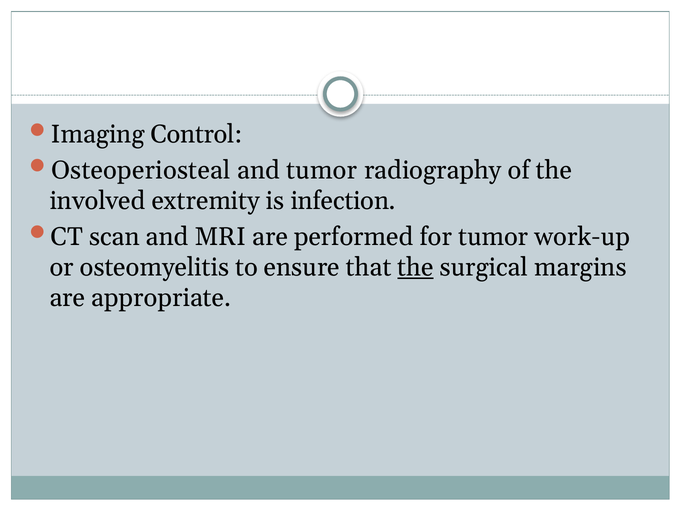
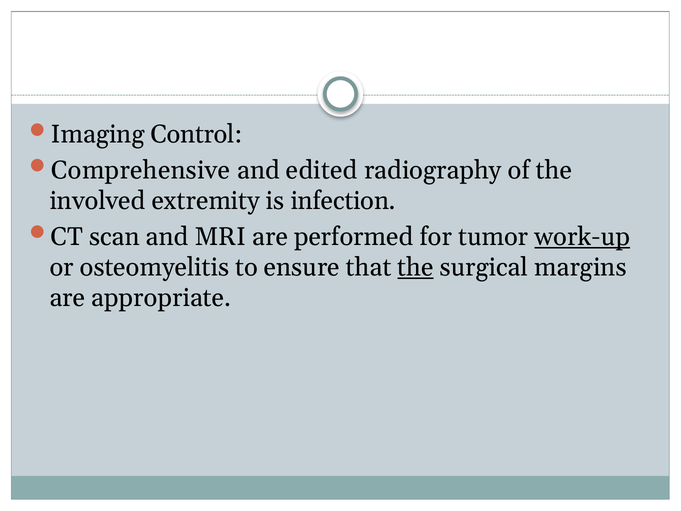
Osteoperiosteal: Osteoperiosteal -> Comprehensive (141, 170)
and tumor: tumor -> edited (322, 170)
work-up underline: none -> present (582, 236)
